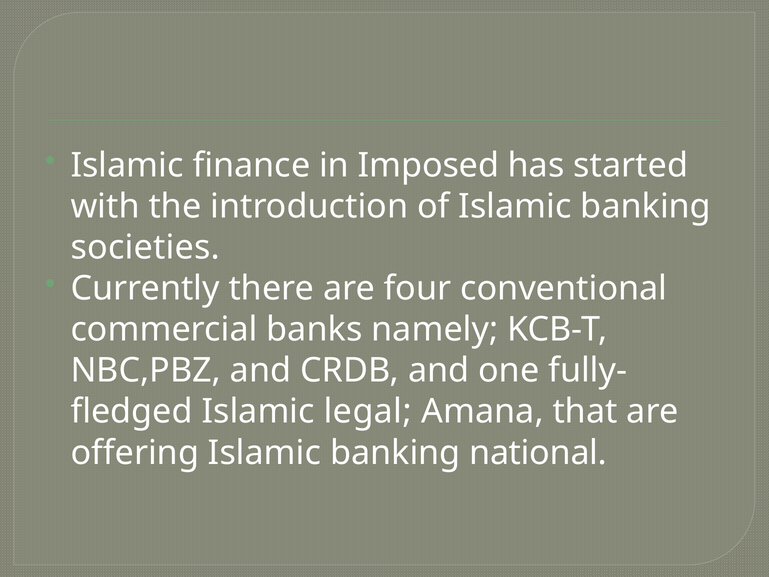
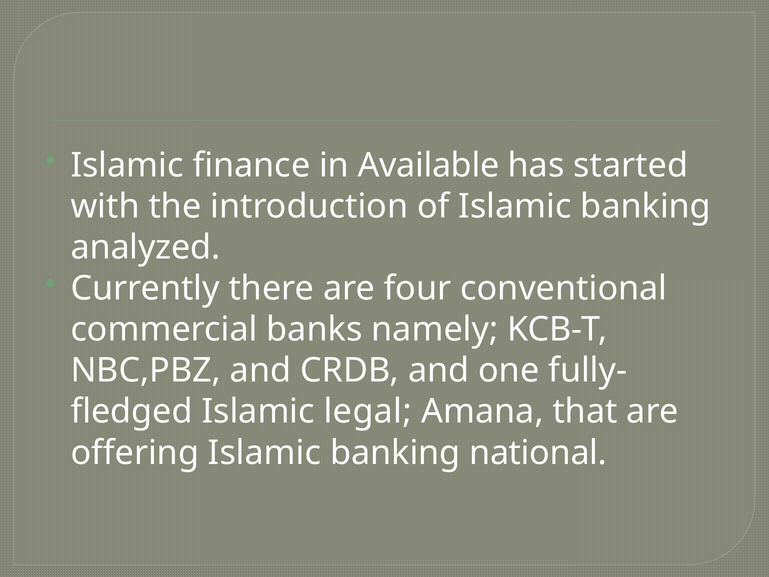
Imposed: Imposed -> Available (429, 165)
societies: societies -> analyzed (145, 247)
